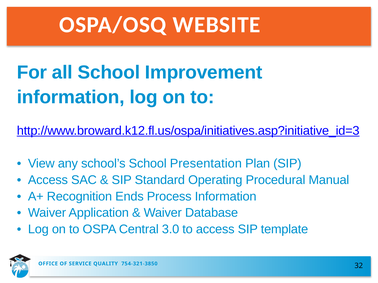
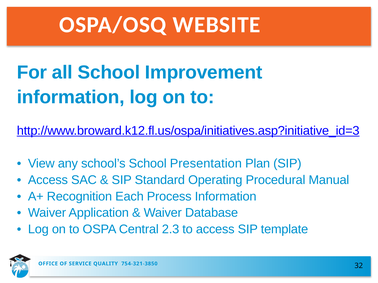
Ends: Ends -> Each (129, 197)
3.0: 3.0 -> 2.3 (171, 230)
